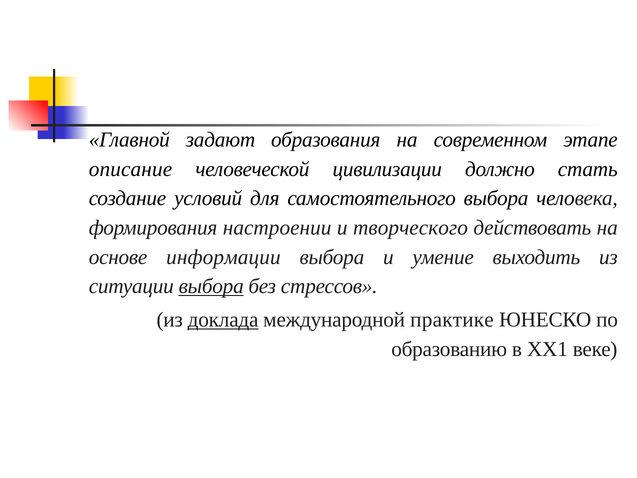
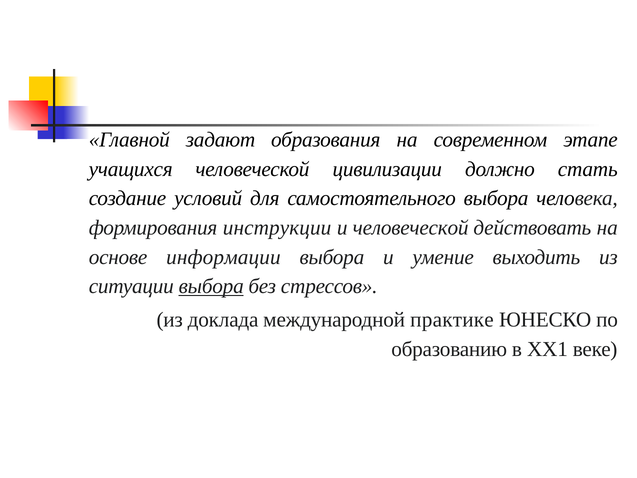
описание: описание -> учащихся (131, 169)
настроении: настроении -> инструкции (277, 228)
и творческого: творческого -> человеческой (411, 228)
доклада underline: present -> none (223, 320)
